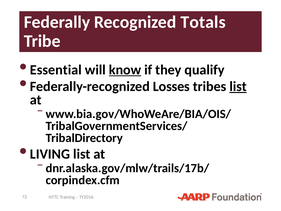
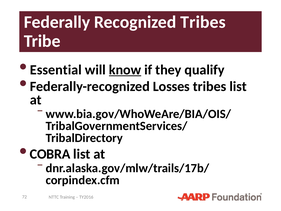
Recognized Totals: Totals -> Tribes (203, 22)
list underline: present -> none (238, 86)
LIVING: LIVING -> COBRA (50, 154)
